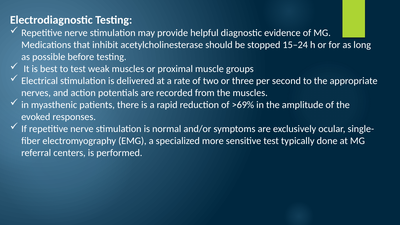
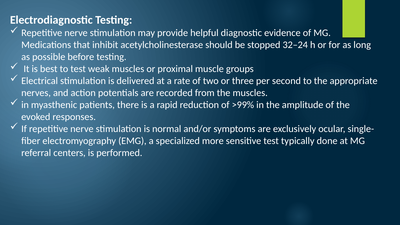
15–24: 15–24 -> 32–24 (295, 45)
>69%: >69% -> >99% (243, 105)
